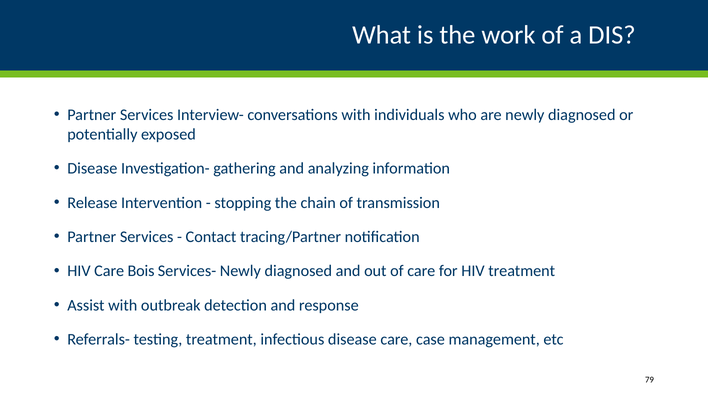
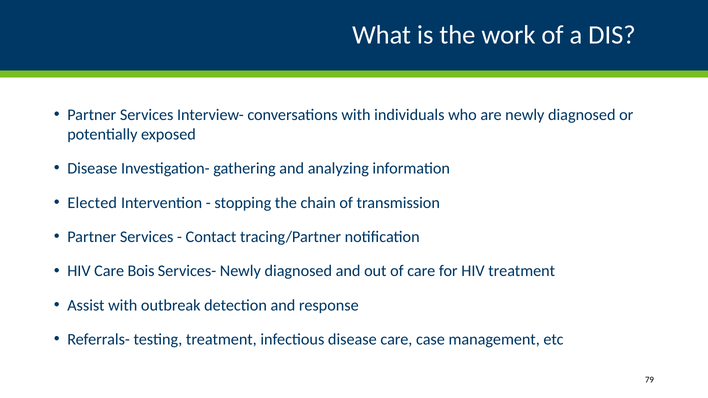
Release: Release -> Elected (92, 203)
